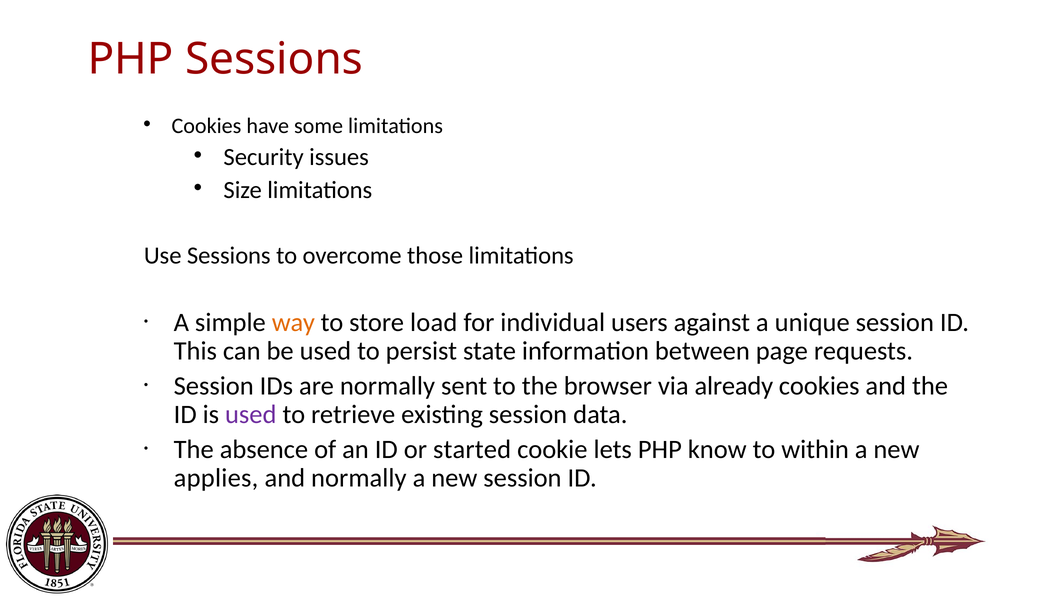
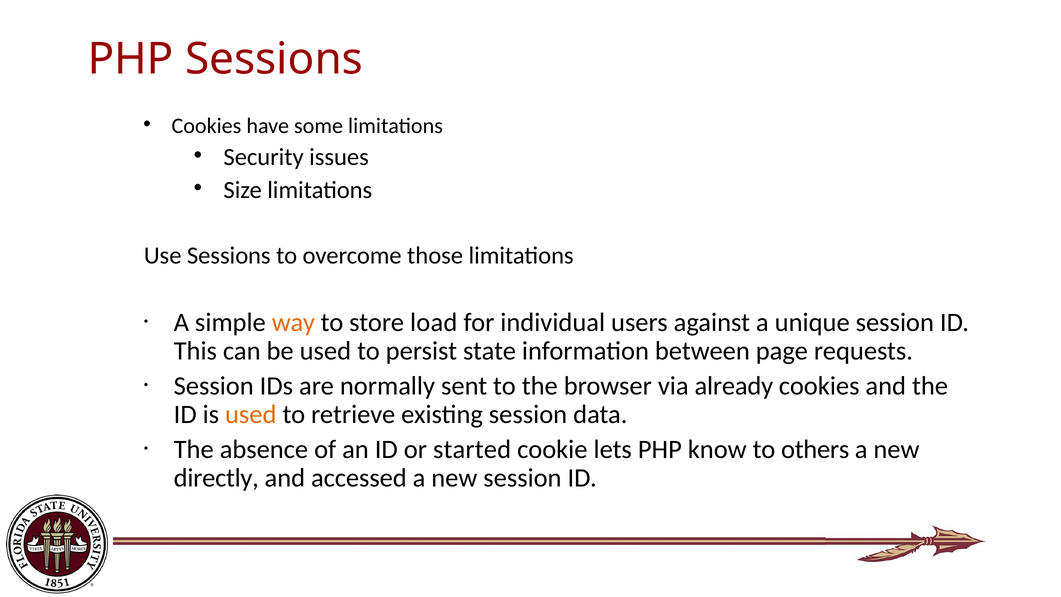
used colour: purple -> orange (251, 414)
within: within -> others (815, 449)
applies: applies -> directly (216, 478)
and normally: normally -> accessed (359, 478)
